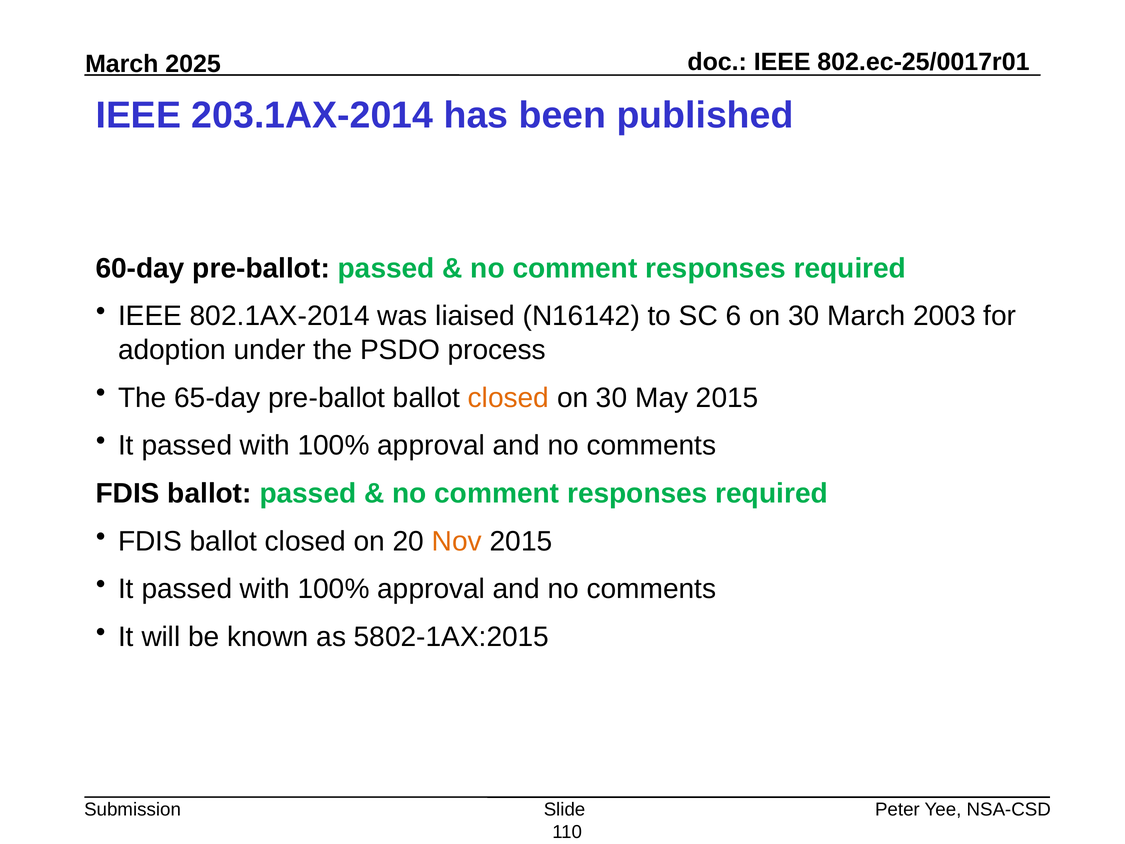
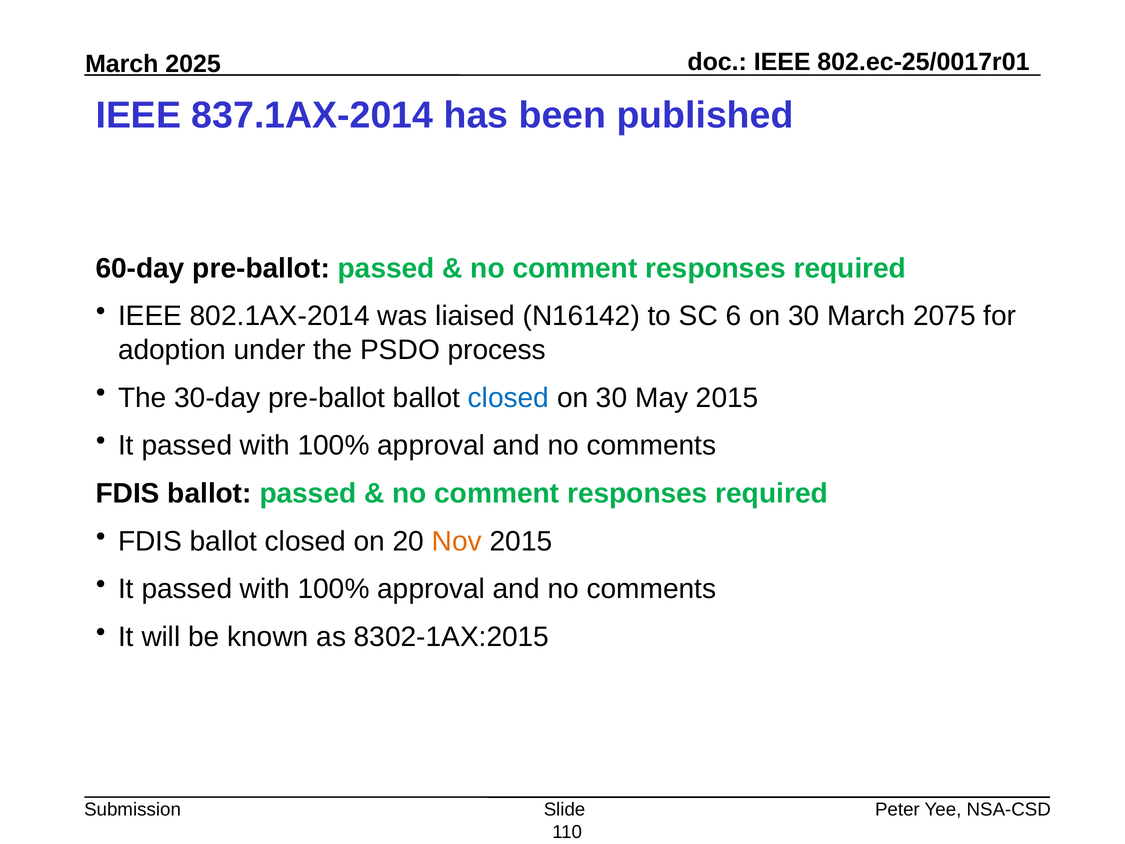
203.1AX-2014: 203.1AX-2014 -> 837.1AX-2014 (312, 115)
2003: 2003 -> 2075 (944, 316)
65-day: 65-day -> 30-day (217, 398)
closed colour: orange -> blue (508, 398)
5802-1AX:2015: 5802-1AX:2015 -> 8302-1AX:2015 (451, 637)
